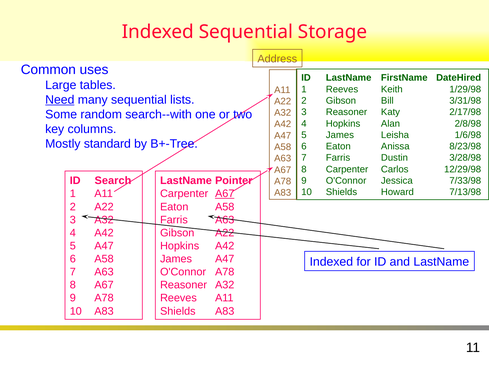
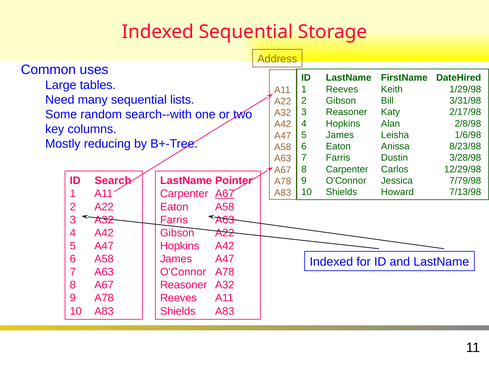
Need underline: present -> none (60, 100)
standard: standard -> reducing (107, 144)
7/33/98: 7/33/98 -> 7/79/98 (465, 181)
